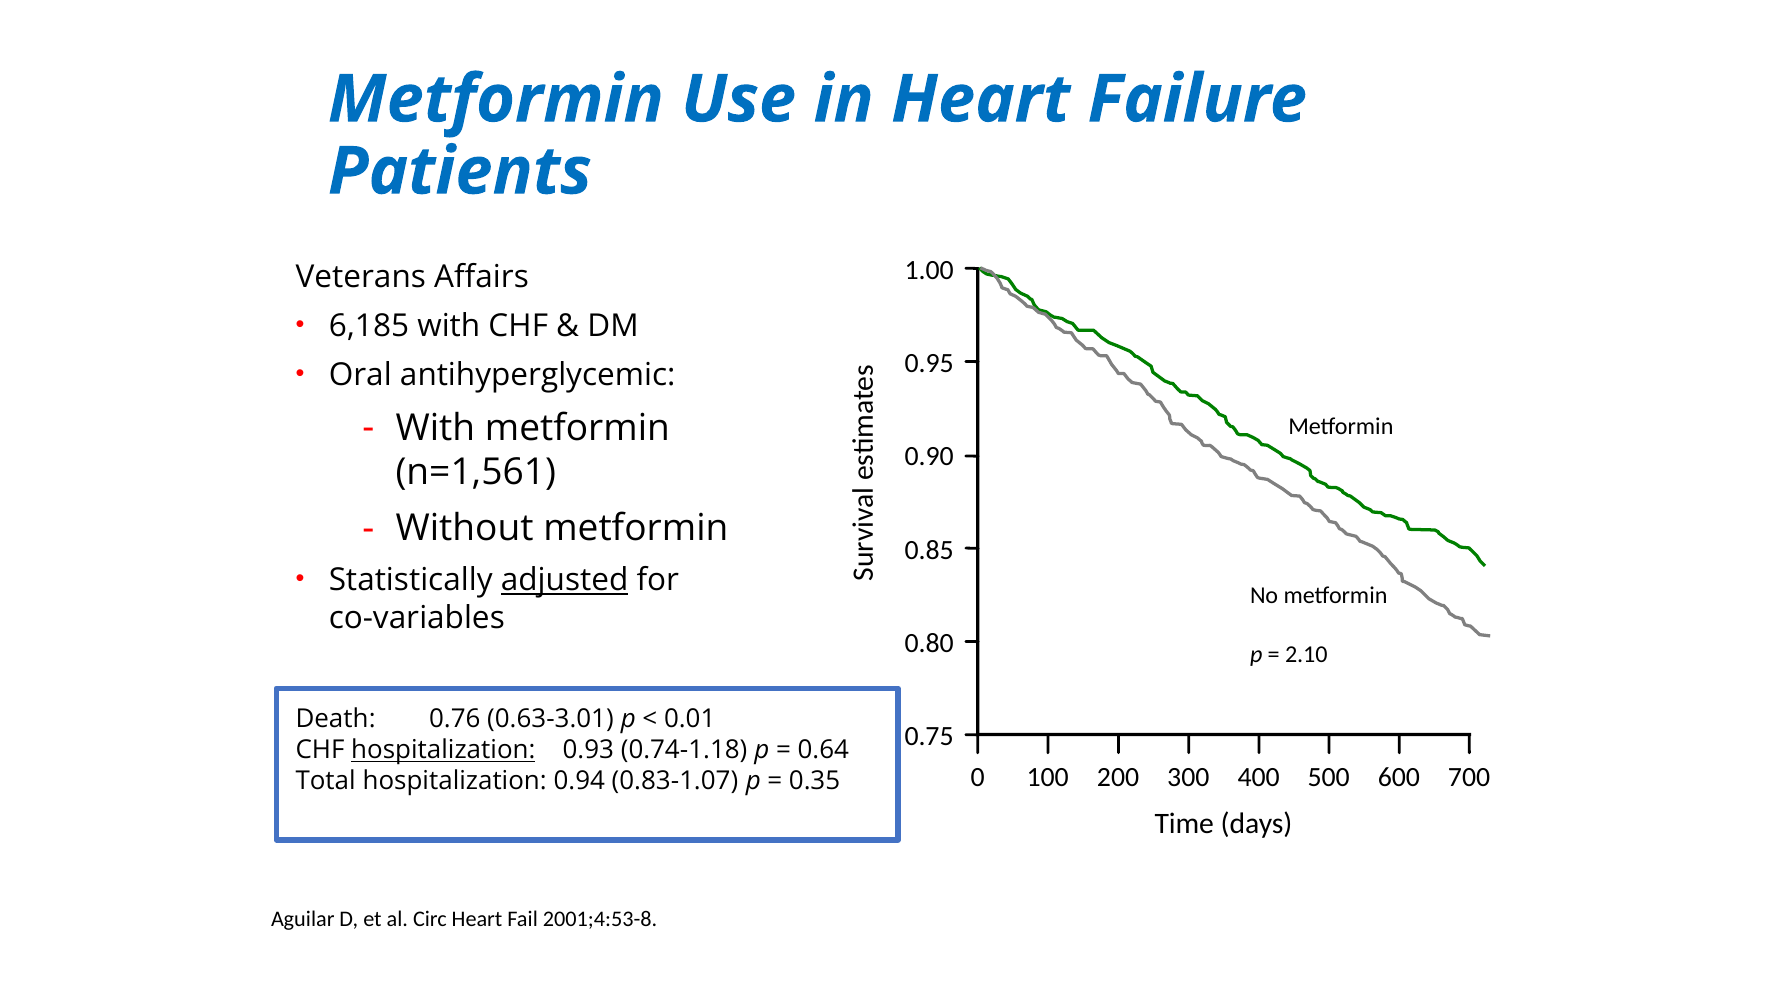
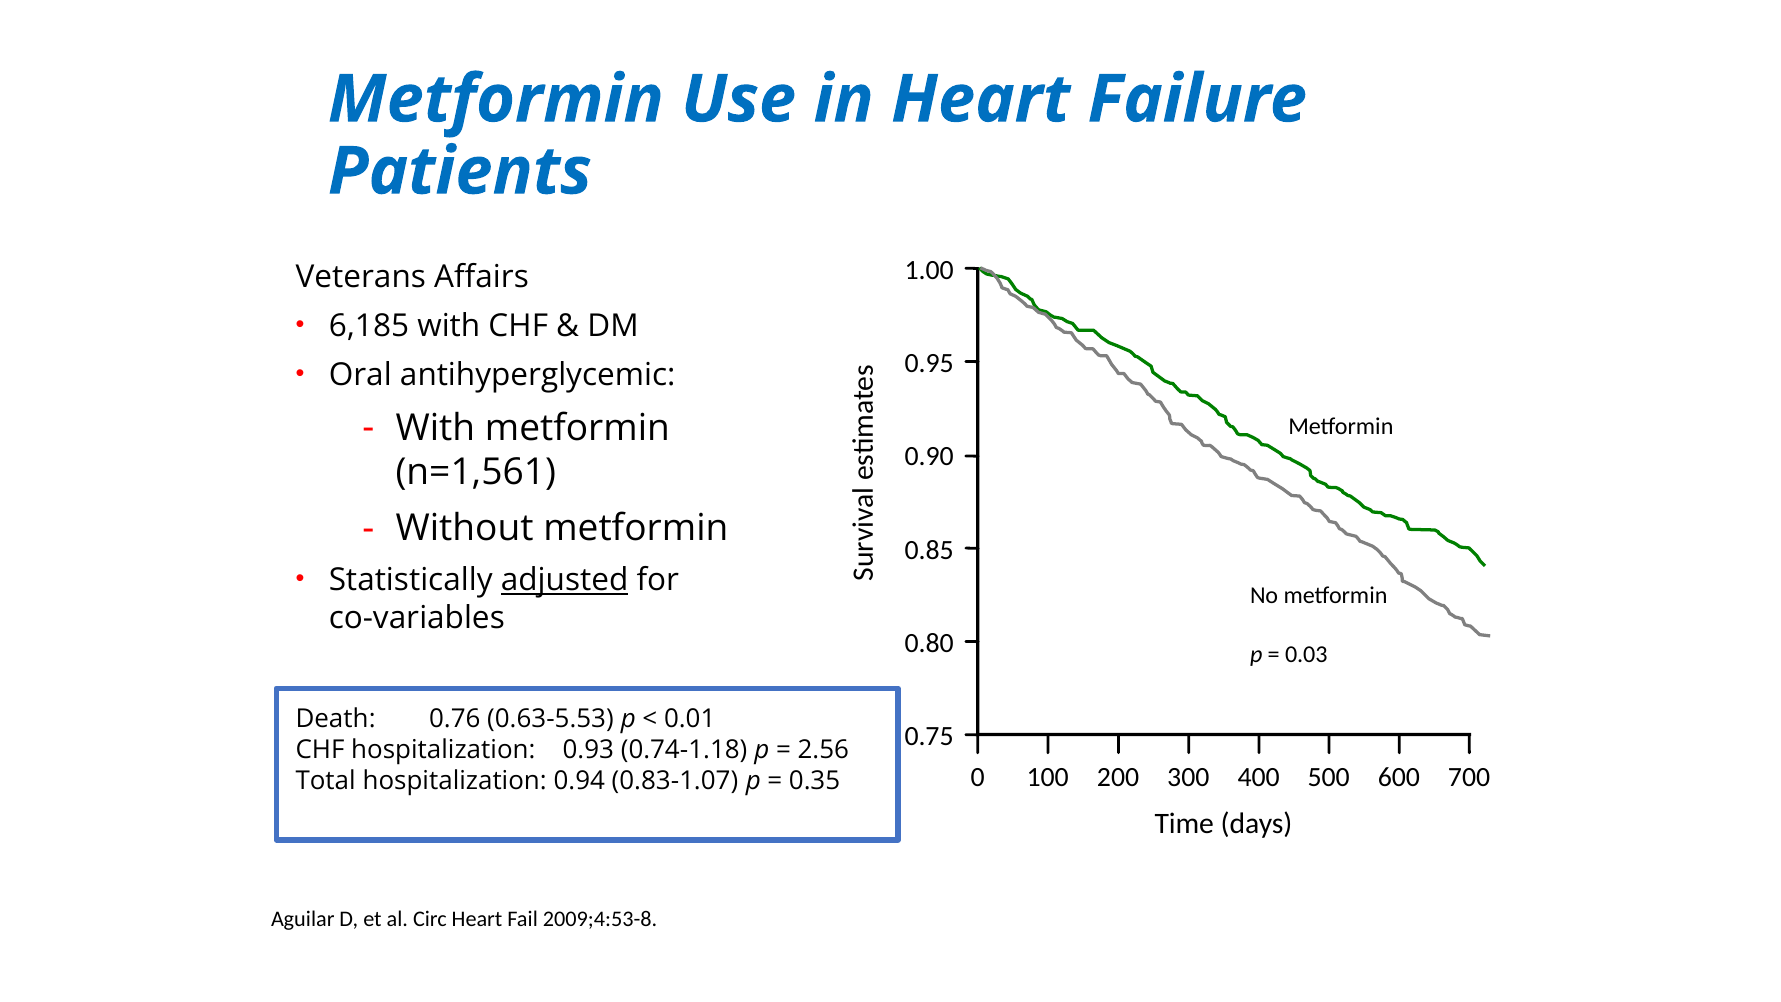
2.10: 2.10 -> 0.03 (1306, 654)
0.63-3.01: 0.63-3.01 -> 0.63-5.53 (550, 719)
hospitalization underline: present -> none (443, 750)
0.64: 0.64 -> 2.56 (823, 750)
2001;4:53-8: 2001;4:53-8 -> 2009;4:53-8 (600, 919)
